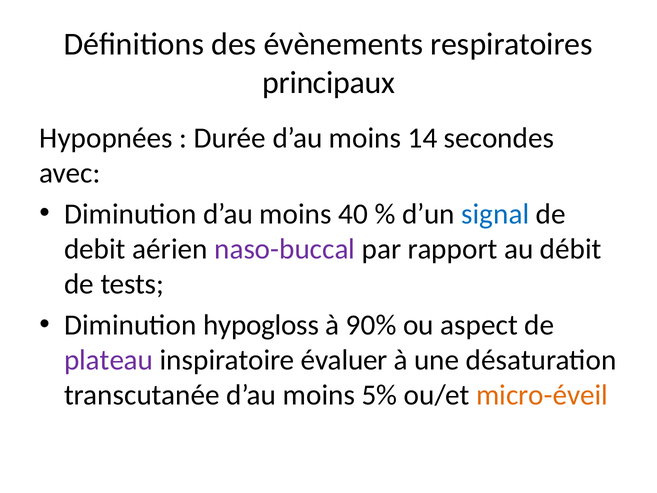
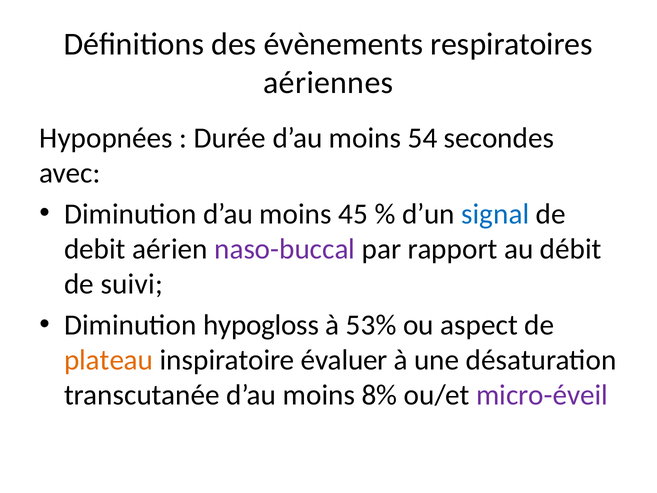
principaux: principaux -> aériennes (328, 83)
14: 14 -> 54 (423, 138)
40: 40 -> 45 (353, 214)
tests: tests -> suivi (132, 284)
90%: 90% -> 53% (371, 325)
plateau colour: purple -> orange (109, 360)
5%: 5% -> 8% (379, 395)
micro-éveil colour: orange -> purple (542, 395)
